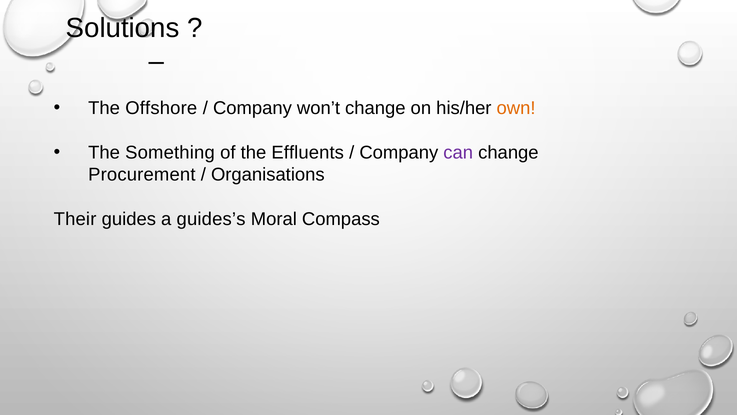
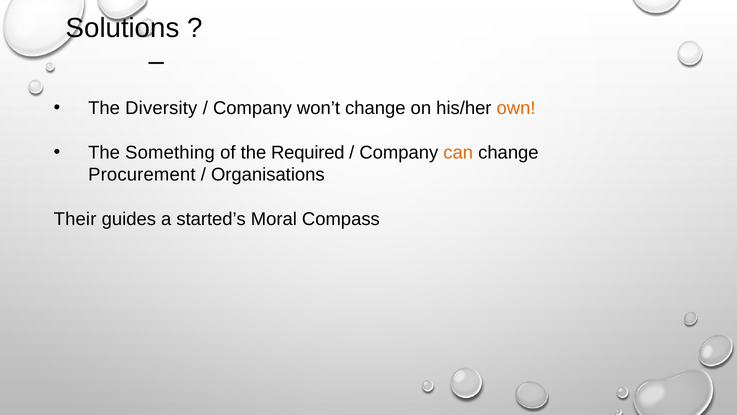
Offshore: Offshore -> Diversity (161, 108)
Effluents: Effluents -> Required (308, 152)
can colour: purple -> orange (458, 152)
guides’s: guides’s -> started’s (211, 219)
